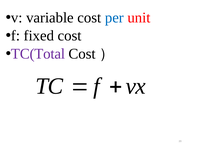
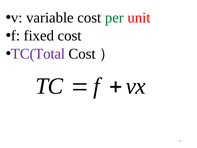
per colour: blue -> green (114, 18)
